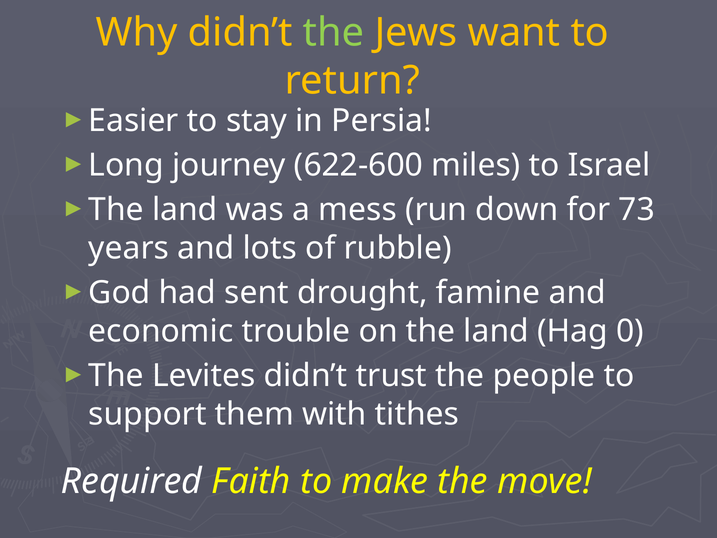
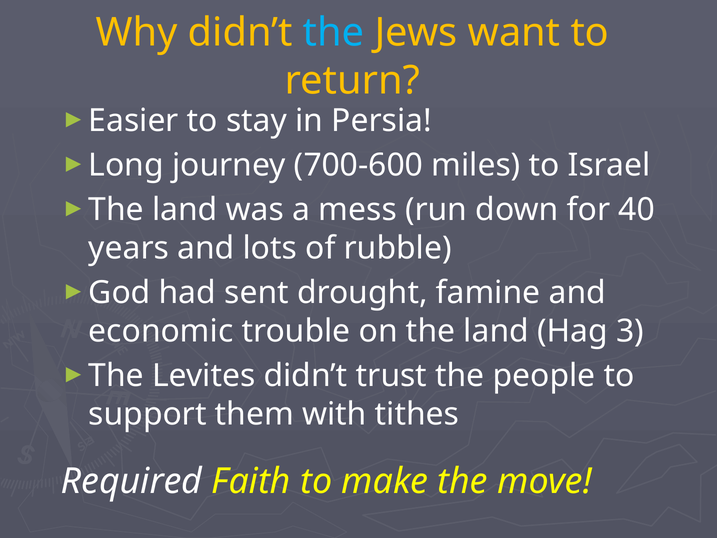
the colour: light green -> light blue (334, 33)
622-600: 622-600 -> 700-600 (359, 165)
73: 73 -> 40 (637, 210)
0: 0 -> 3 (630, 331)
